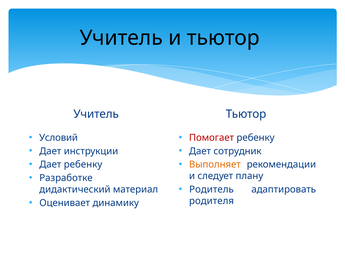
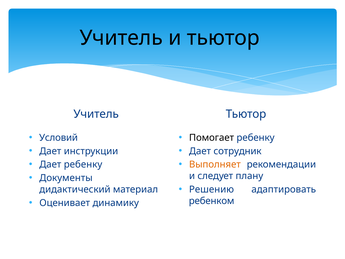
Помогает colour: red -> black (212, 138)
Разработке: Разработке -> Документы (66, 178)
Родитель: Родитель -> Решению (212, 189)
родителя: родителя -> ребенком (212, 201)
